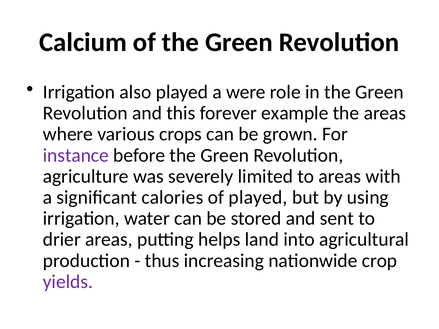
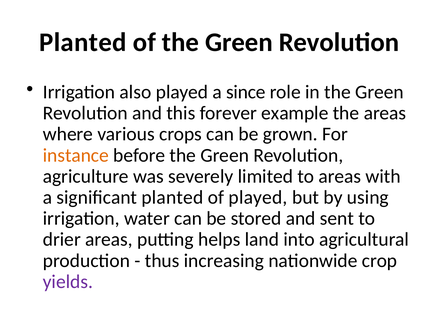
Calcium: Calcium -> Planted (83, 42)
were: were -> since (246, 92)
instance colour: purple -> orange (76, 155)
significant calories: calories -> planted (172, 198)
